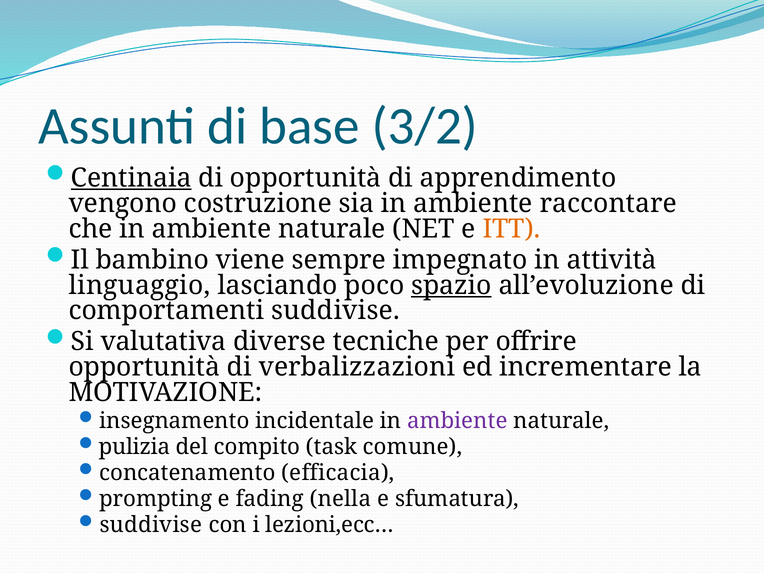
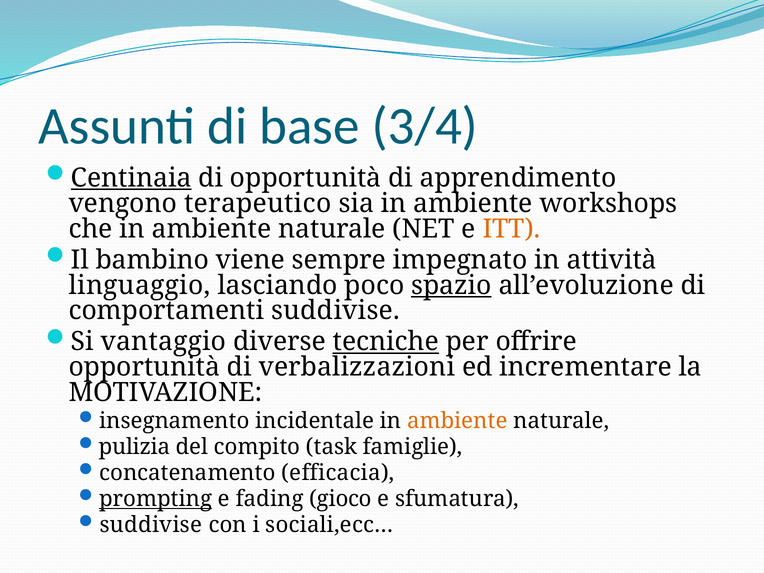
3/2: 3/2 -> 3/4 (425, 126)
costruzione: costruzione -> terapeutico (258, 203)
raccontare: raccontare -> workshops (608, 203)
valutativa: valutativa -> vantaggio (163, 342)
tecniche underline: none -> present (386, 342)
ambiente colour: purple -> orange (457, 421)
comune: comune -> famiglie (413, 447)
prompting underline: none -> present (156, 499)
nella: nella -> gioco (341, 499)
lezioni,ecc…: lezioni,ecc… -> sociali,ecc… (329, 525)
